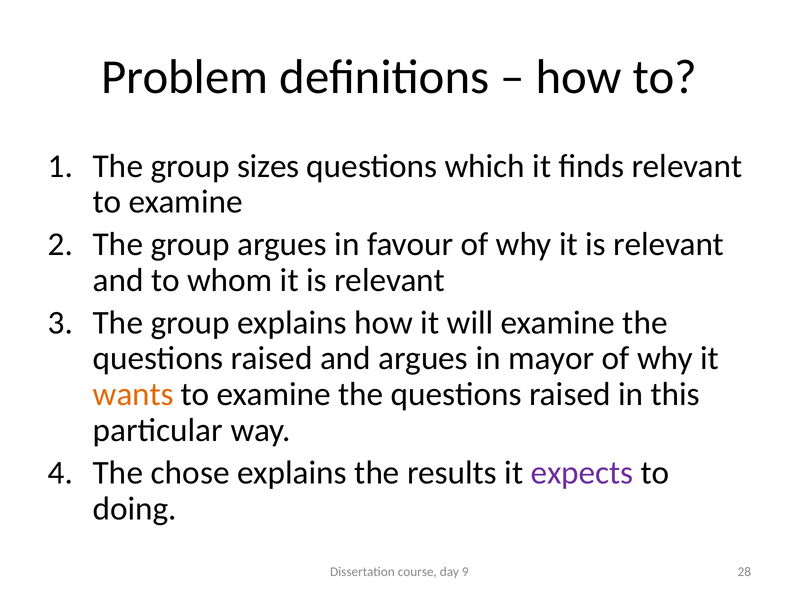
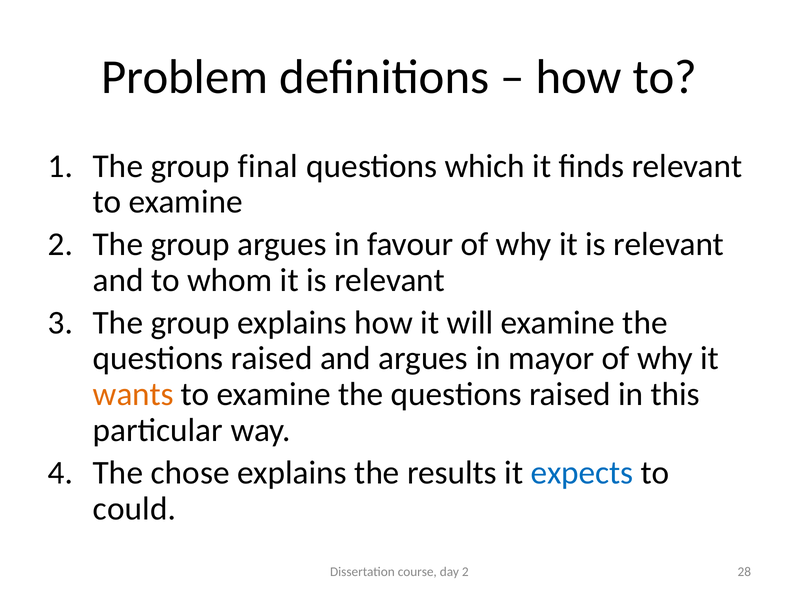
sizes: sizes -> final (268, 166)
expects colour: purple -> blue (582, 473)
doing: doing -> could (135, 509)
day 9: 9 -> 2 (465, 572)
